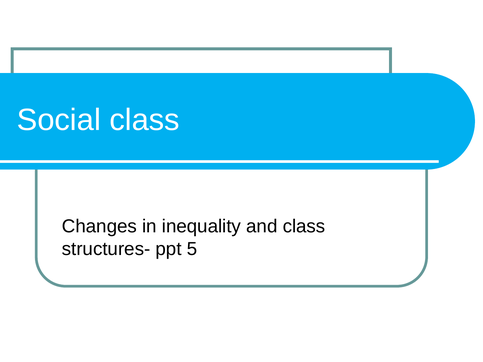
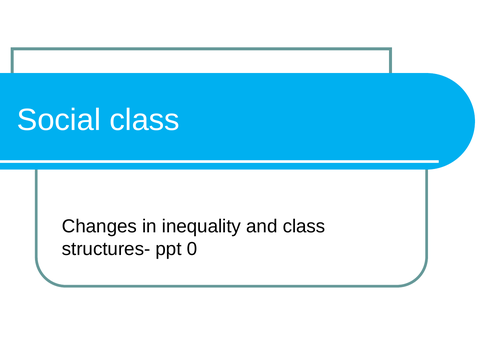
5: 5 -> 0 (192, 249)
